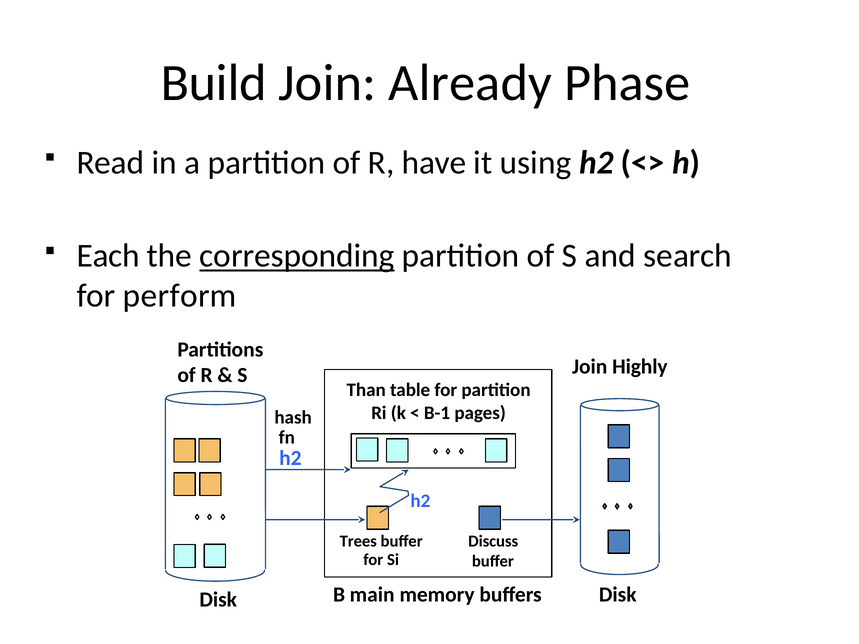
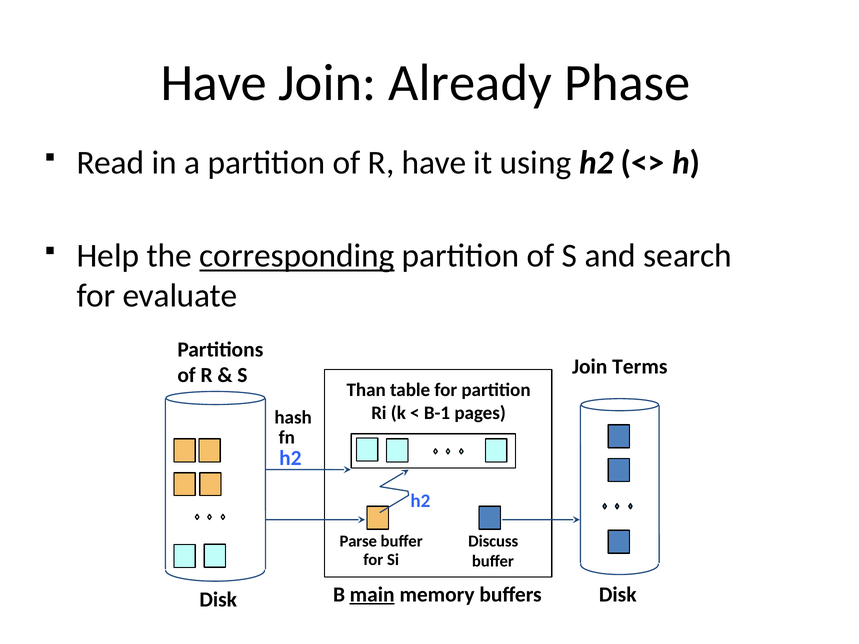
Build: Build -> Have (214, 83)
Each: Each -> Help (108, 256)
perform: perform -> evaluate (180, 296)
Highly: Highly -> Terms (640, 367)
Trees: Trees -> Parse (358, 541)
main underline: none -> present (372, 595)
